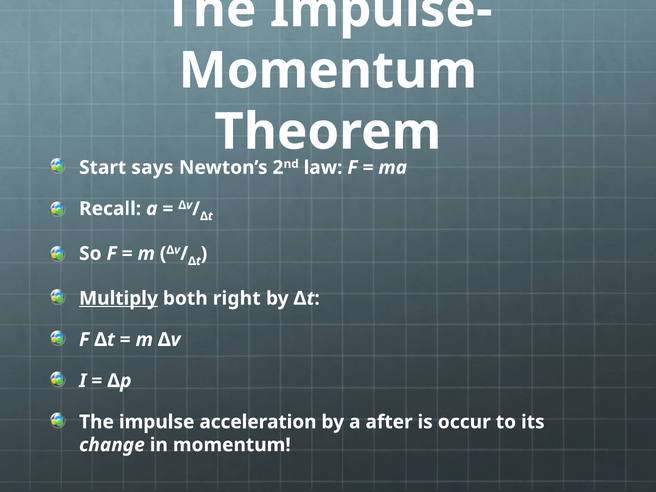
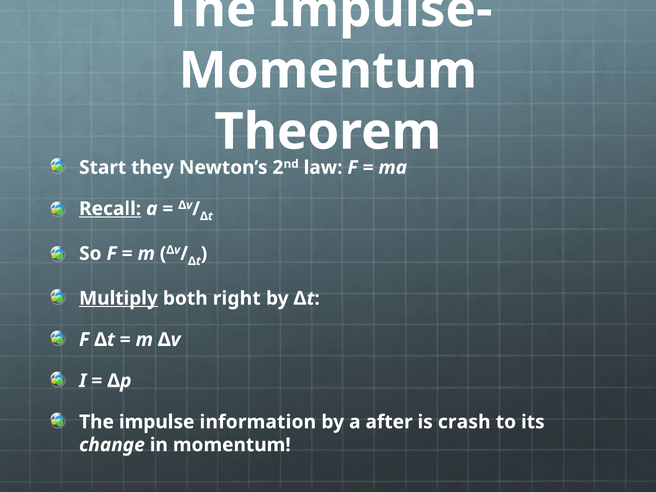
says: says -> they (153, 168)
Recall underline: none -> present (110, 209)
acceleration: acceleration -> information (258, 422)
occur: occur -> crash (464, 422)
